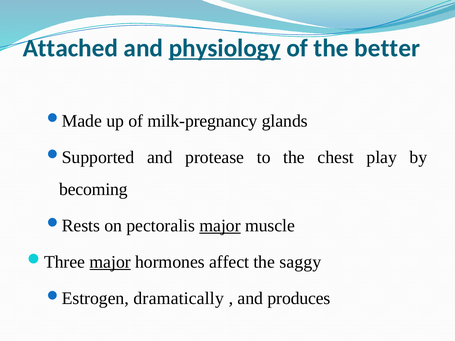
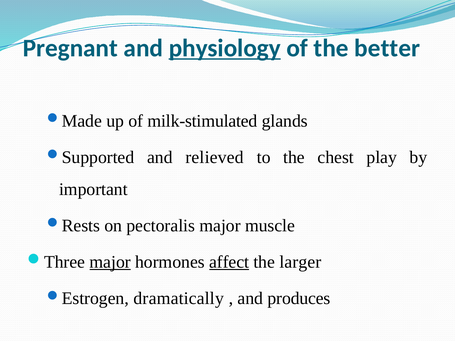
Attached: Attached -> Pregnant (70, 48)
milk-pregnancy: milk-pregnancy -> milk-stimulated (203, 121)
protease: protease -> relieved (215, 157)
becoming: becoming -> important (93, 189)
major underline: present -> none (220, 226)
affect underline: none -> present (229, 262)
saggy: saggy -> larger (300, 262)
